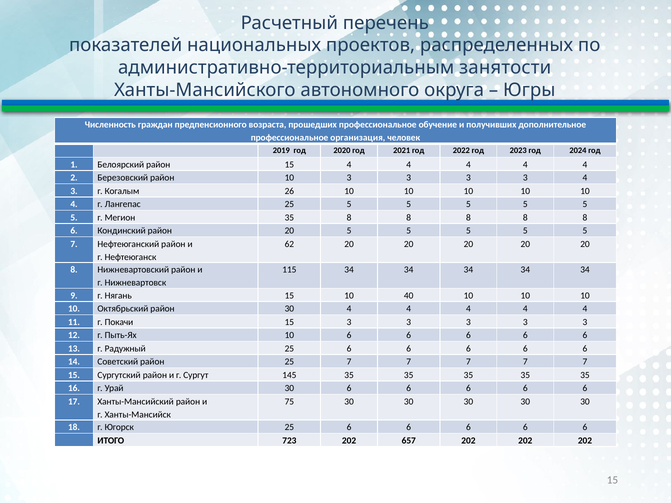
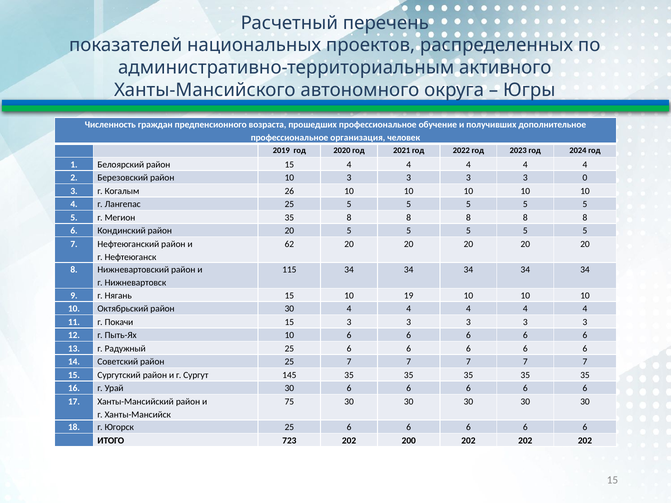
занятости: занятости -> активного (505, 68)
3 4: 4 -> 0 (585, 178)
40: 40 -> 19 (409, 296)
657: 657 -> 200 (409, 441)
